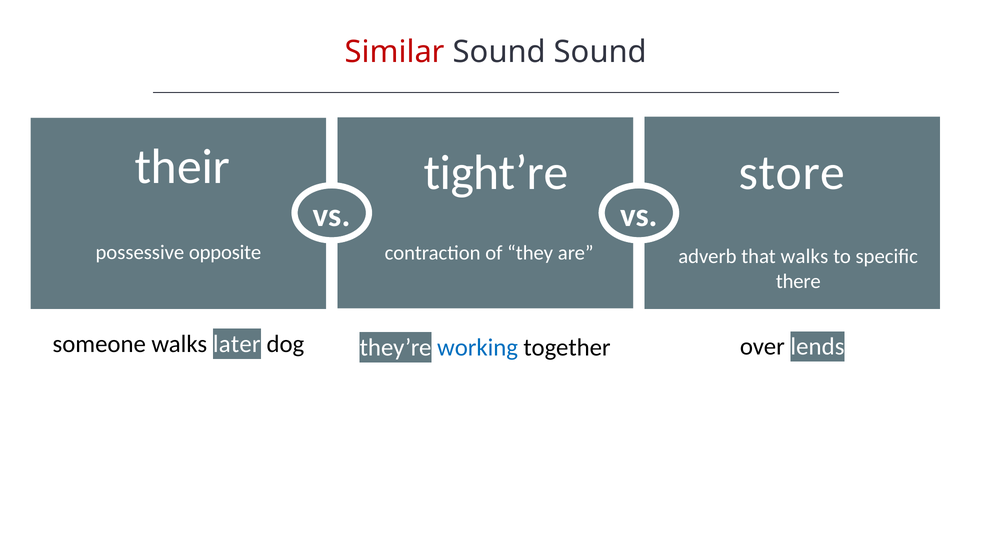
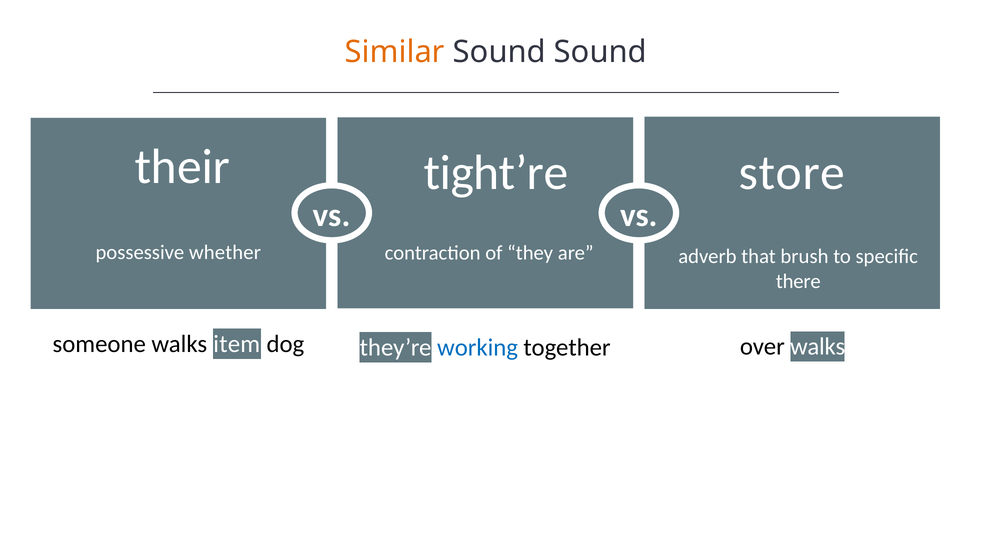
Similar colour: red -> orange (395, 52)
opposite: opposite -> whether (225, 252)
that walks: walks -> brush (804, 256)
later: later -> item (237, 344)
over lends: lends -> walks (818, 347)
